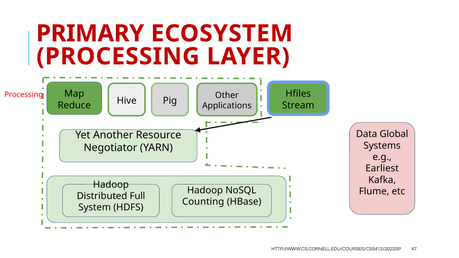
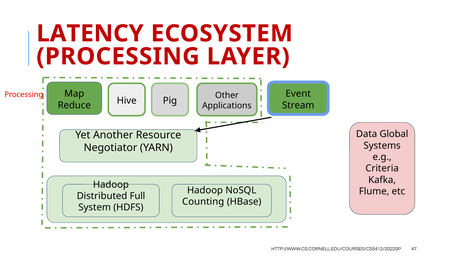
PRIMARY: PRIMARY -> LATENCY (90, 34)
Hfiles: Hfiles -> Event (298, 94)
Earliest: Earliest -> Criteria (382, 169)
